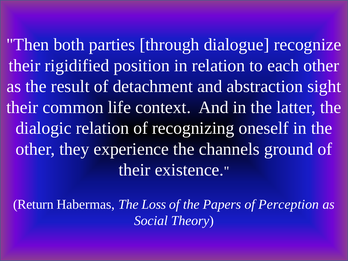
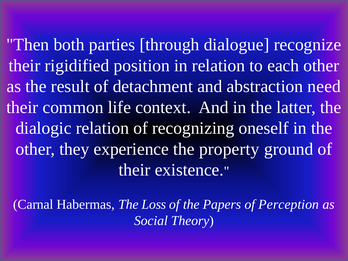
sight: sight -> need (324, 86)
channels: channels -> property (229, 149)
Return: Return -> Carnal (33, 205)
